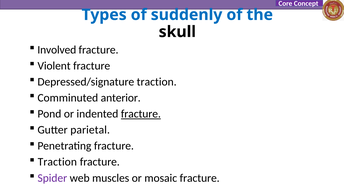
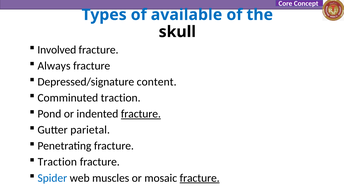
suddenly: suddenly -> available (187, 15)
Violent: Violent -> Always (54, 66)
Depressed/signature traction: traction -> content (157, 82)
Comminuted anterior: anterior -> traction (121, 98)
Spider colour: purple -> blue (52, 178)
fracture underline: none -> present (200, 178)
